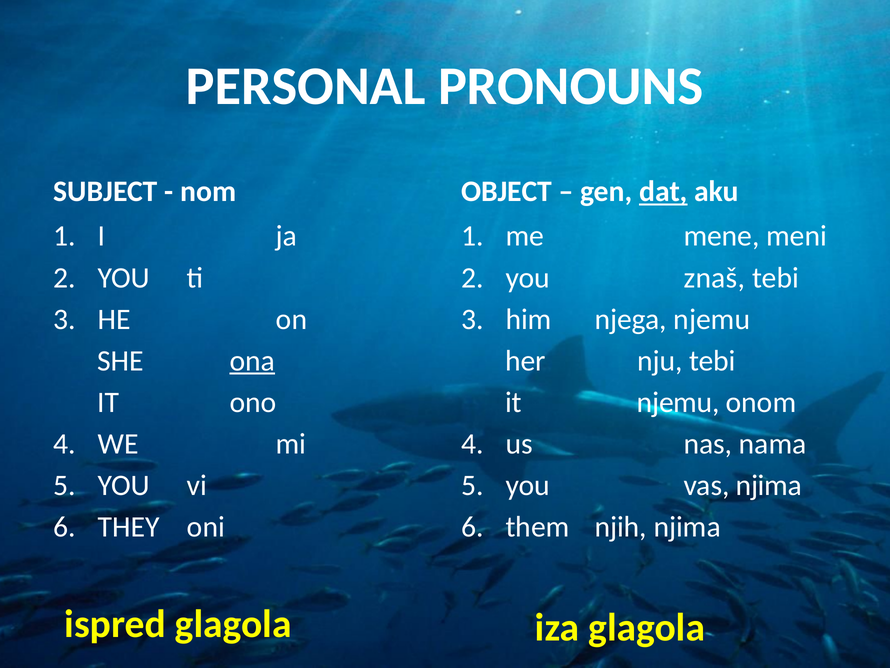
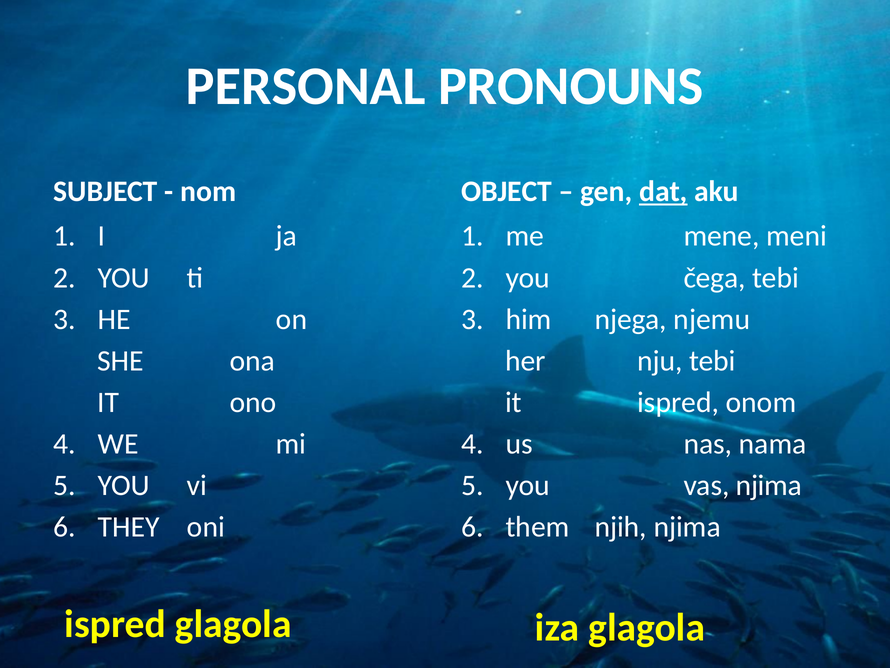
znaš: znaš -> čega (715, 278)
ona underline: present -> none (252, 361)
it njemu: njemu -> ispred (678, 402)
